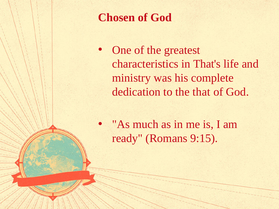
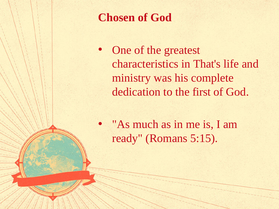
that: that -> first (202, 92)
9:15: 9:15 -> 5:15 (204, 138)
